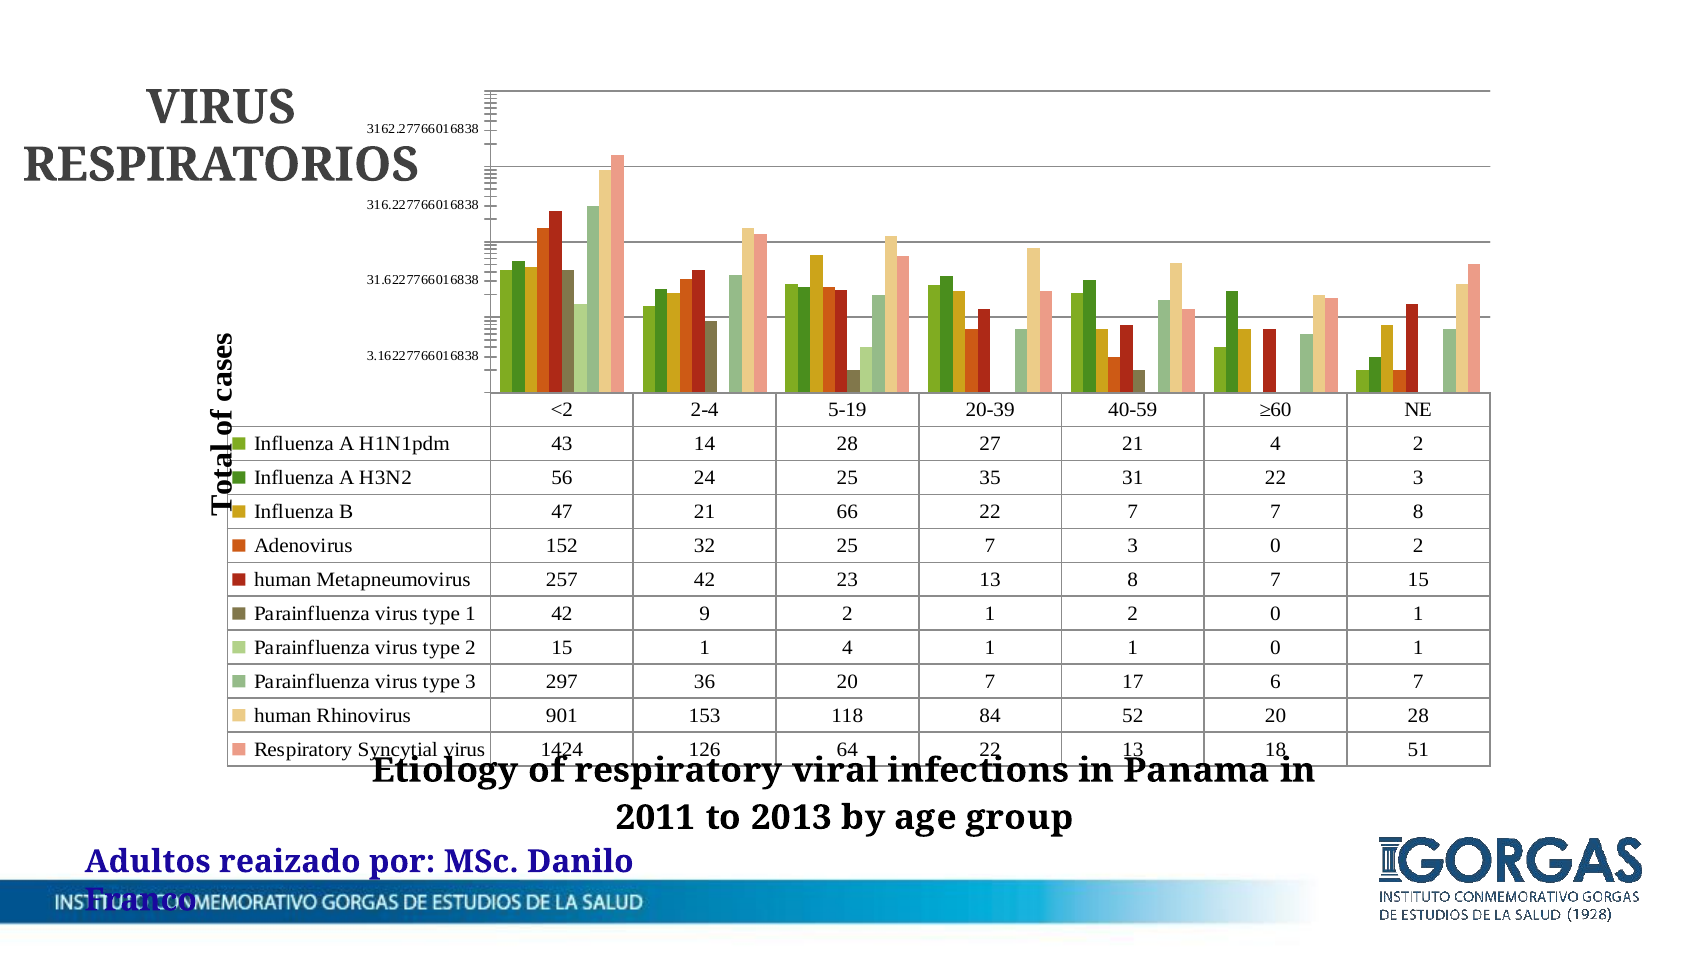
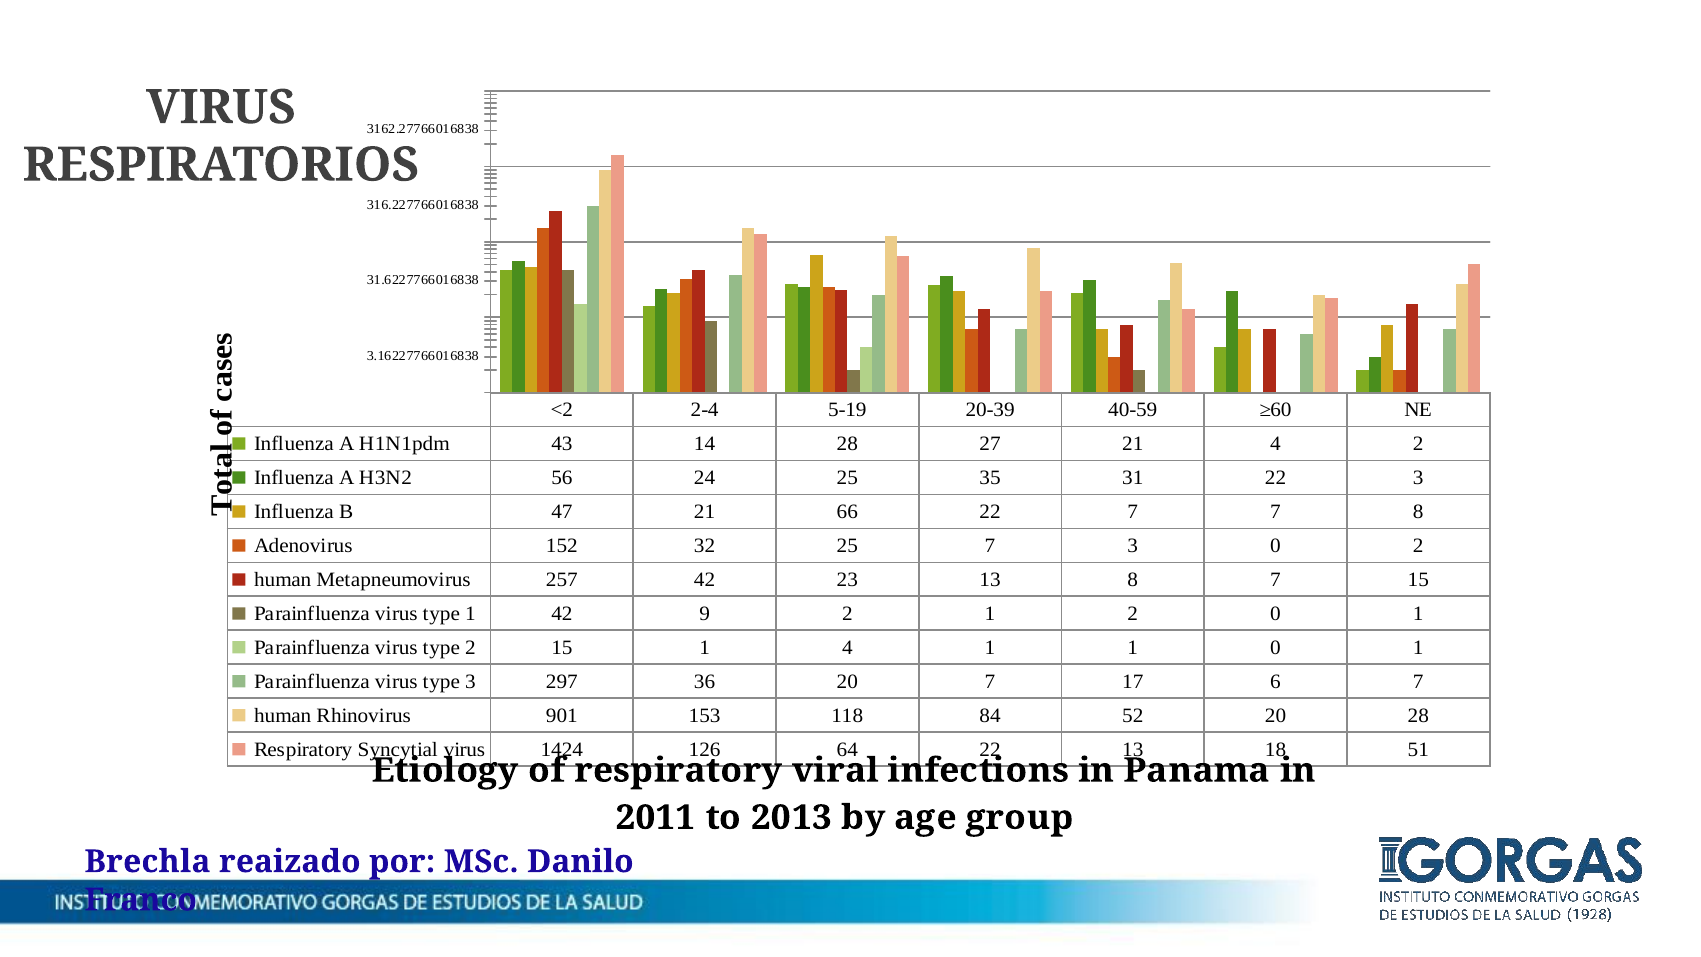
Adultos: Adultos -> Brechla (148, 861)
